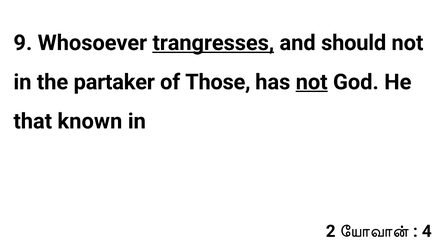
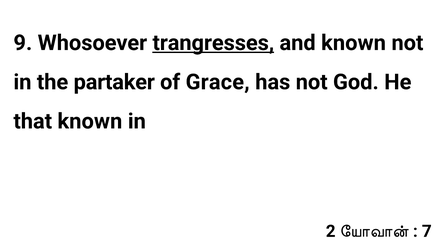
and should: should -> known (354, 43)
Those: Those -> Grace (218, 82)
not underline: present -> none (312, 82)
4: 4 -> 7 (427, 232)
